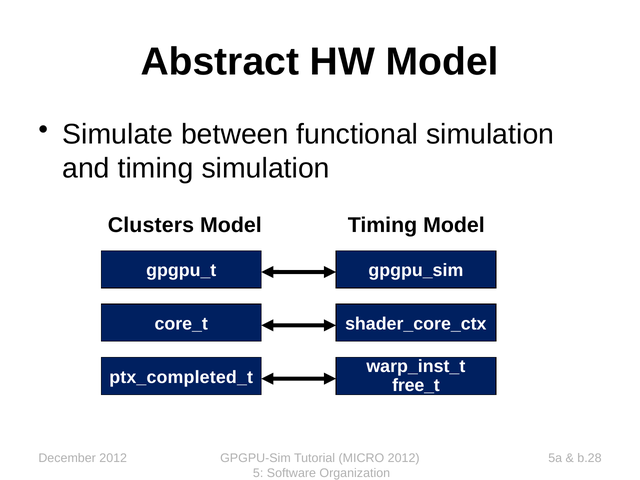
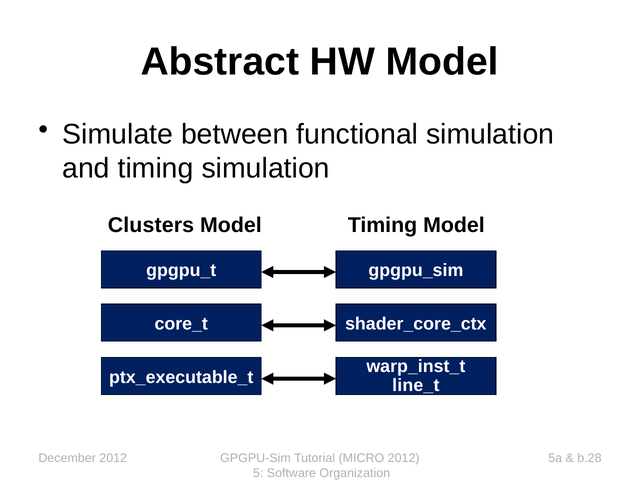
ptx_completed_t: ptx_completed_t -> ptx_executable_t (181, 377)
free_t: free_t -> line_t (416, 385)
